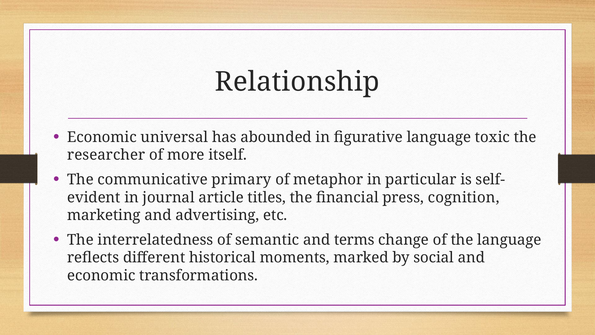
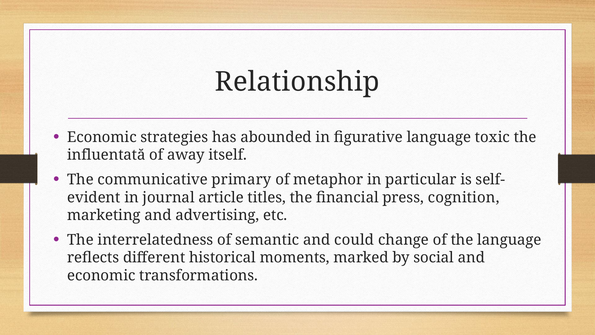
universal: universal -> strategies (174, 137)
researcher: researcher -> influentată (106, 155)
more: more -> away (186, 155)
terms: terms -> could (354, 240)
